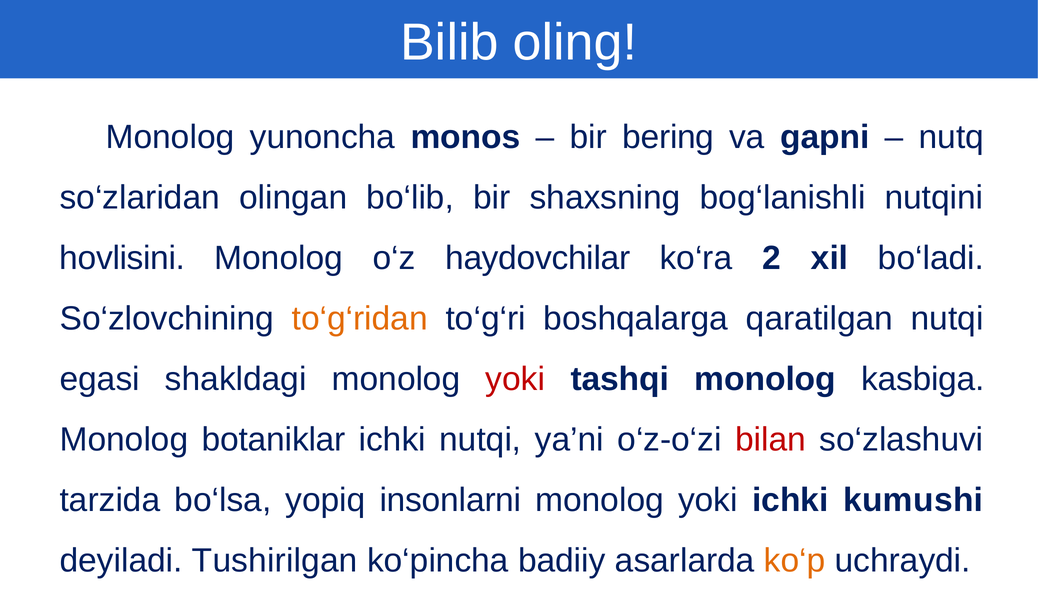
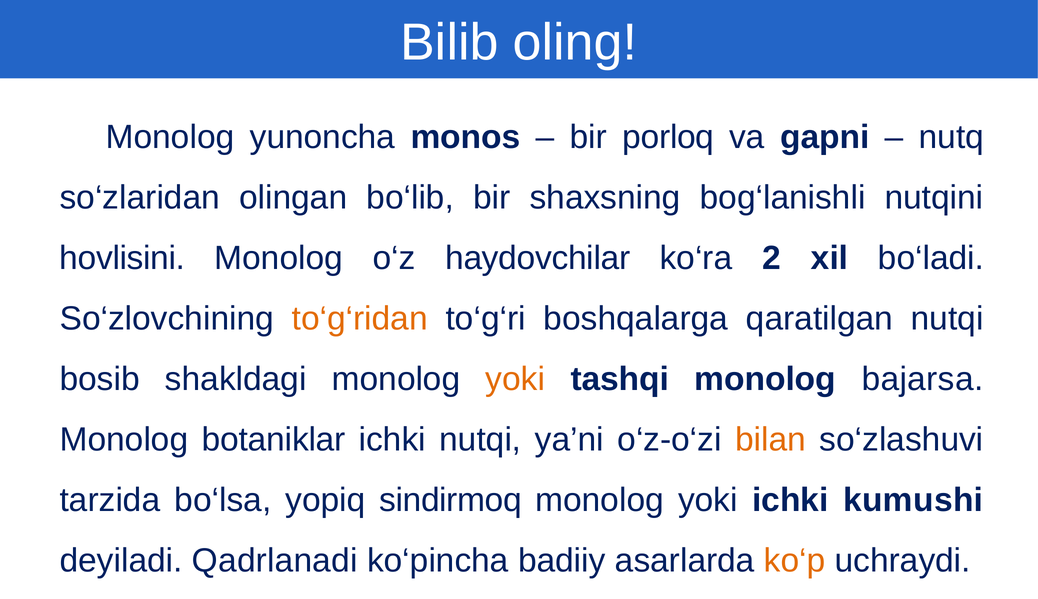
bering: bering -> porloq (668, 137)
egasi: egasi -> bosib (100, 379)
yoki colour: red -> orange (515, 379)
kasbiga: kasbiga -> bajarsa (922, 379)
bilan colour: red -> orange (771, 439)
insonlarni: insonlarni -> sindirmoq (451, 500)
Tushirilgan: Tushirilgan -> Qadrlanadi (275, 560)
